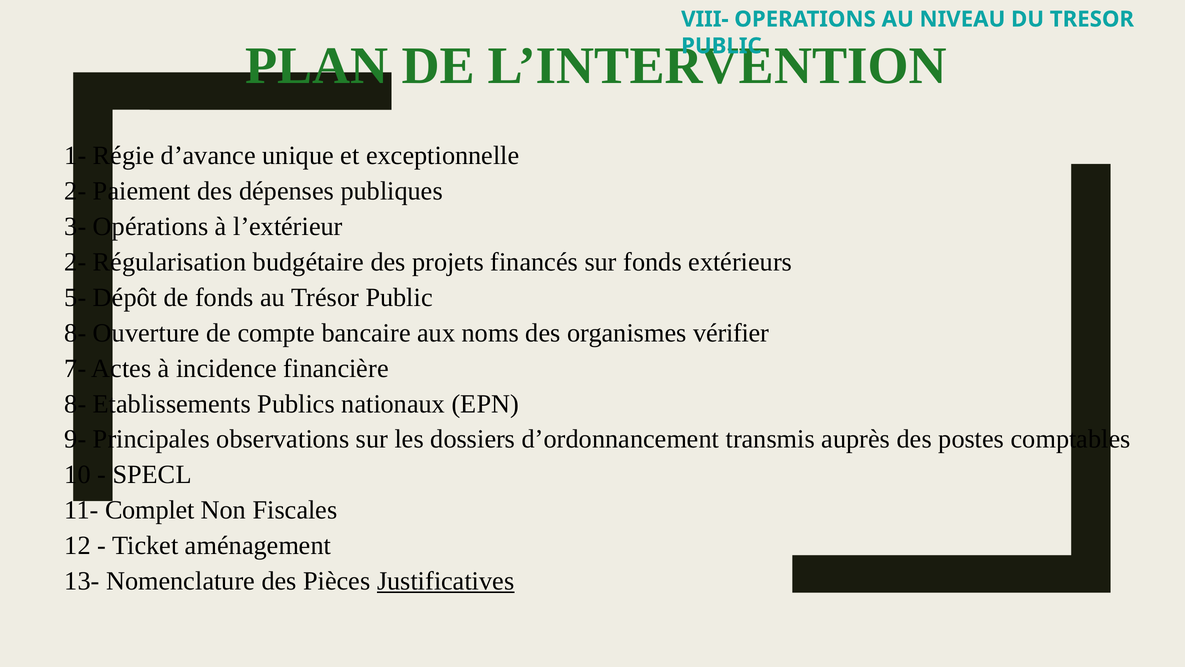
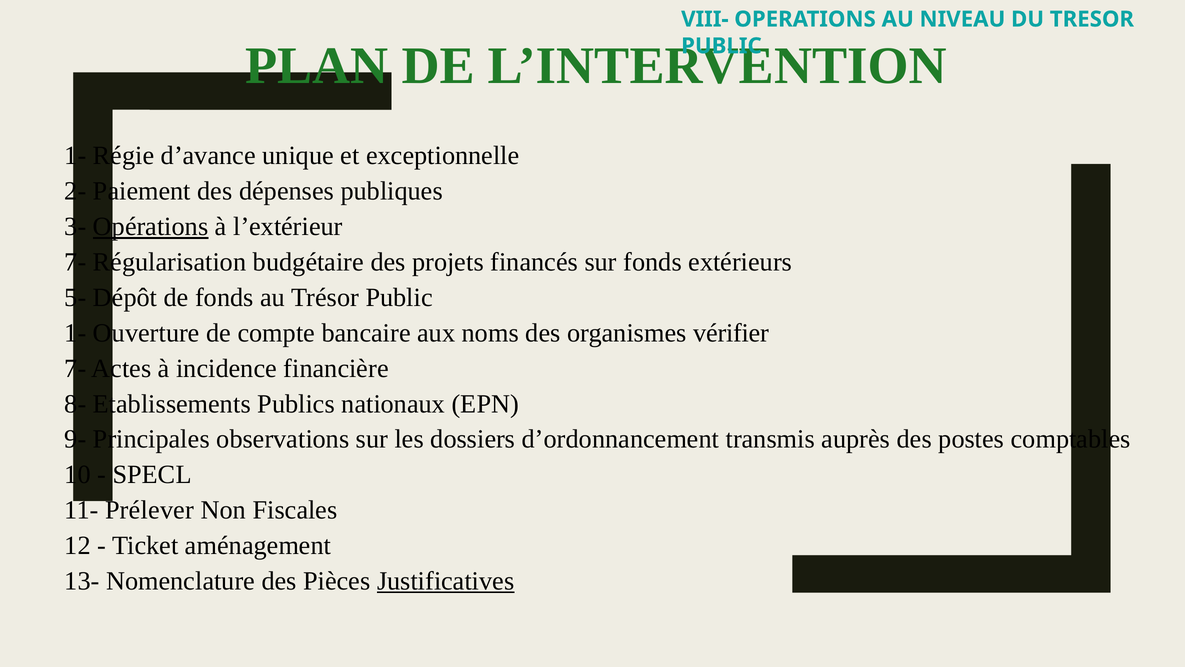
Opérations underline: none -> present (151, 227)
2-: 2- -> 7- (75, 262)
8-: 8- -> 1- (75, 333)
Complet: Complet -> Prélever (150, 510)
